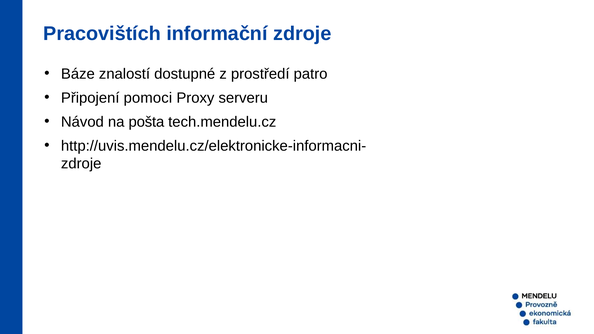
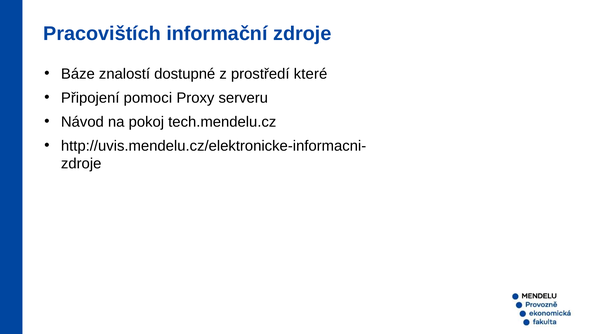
patro: patro -> které (310, 74)
pošta: pošta -> pokoj (146, 122)
